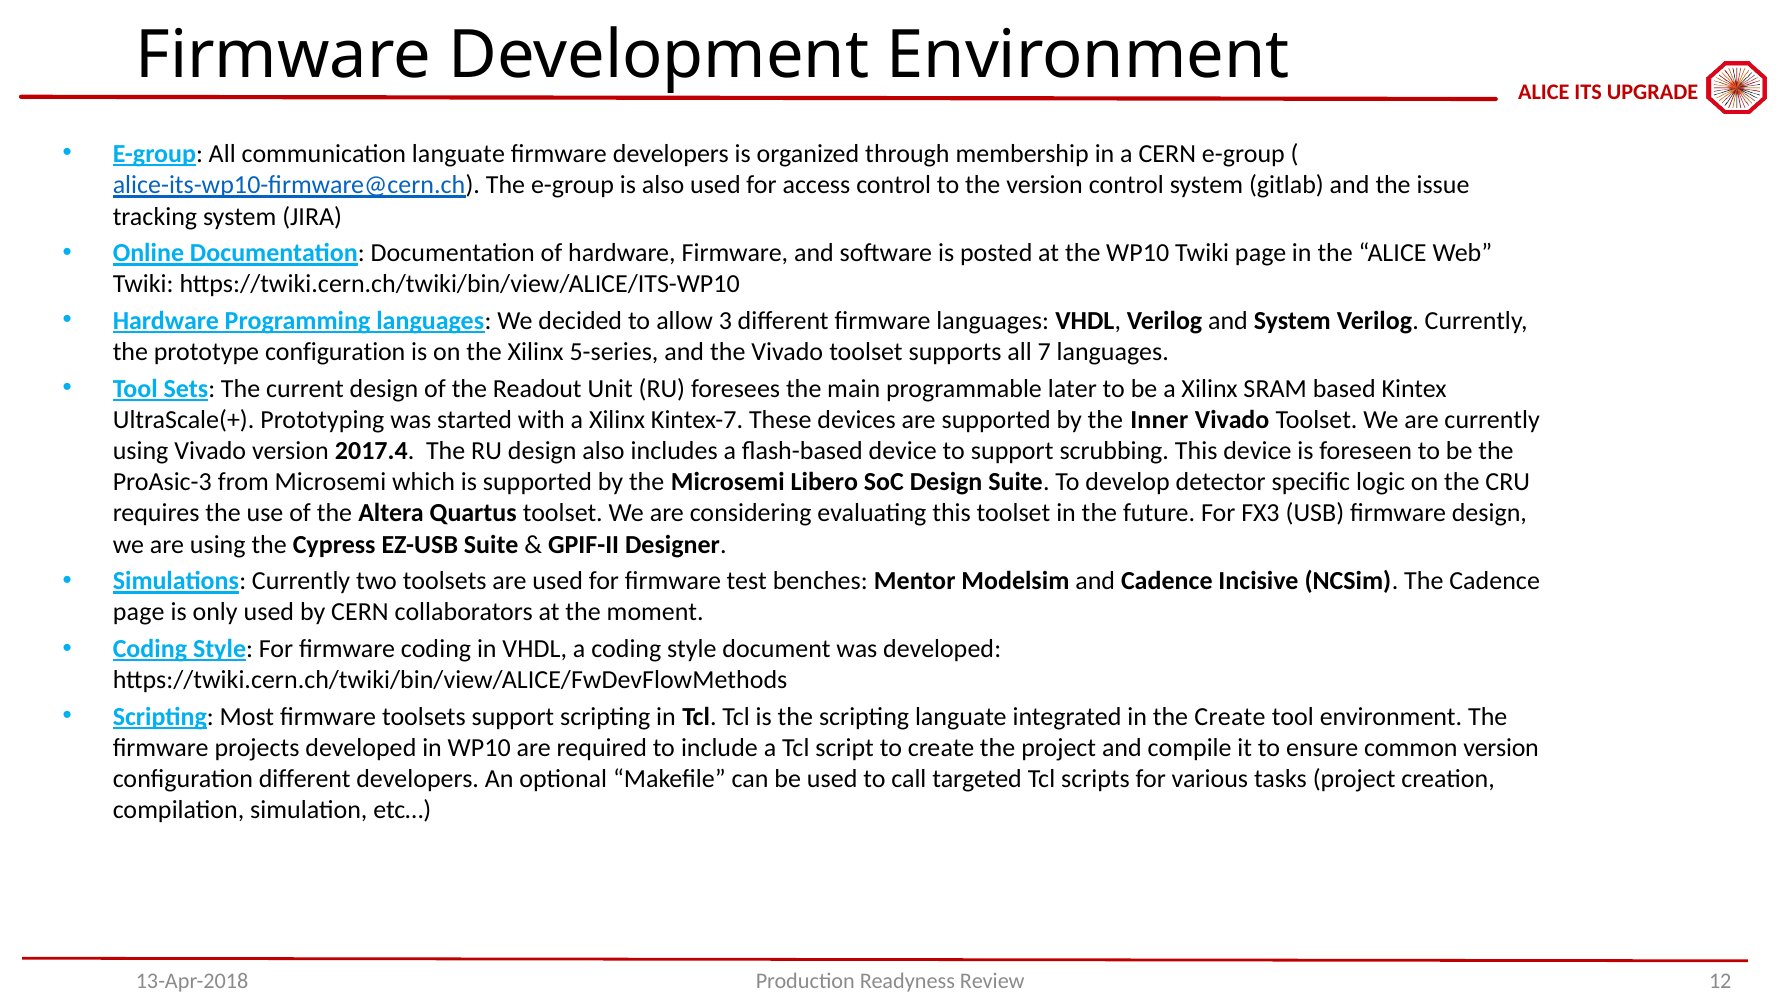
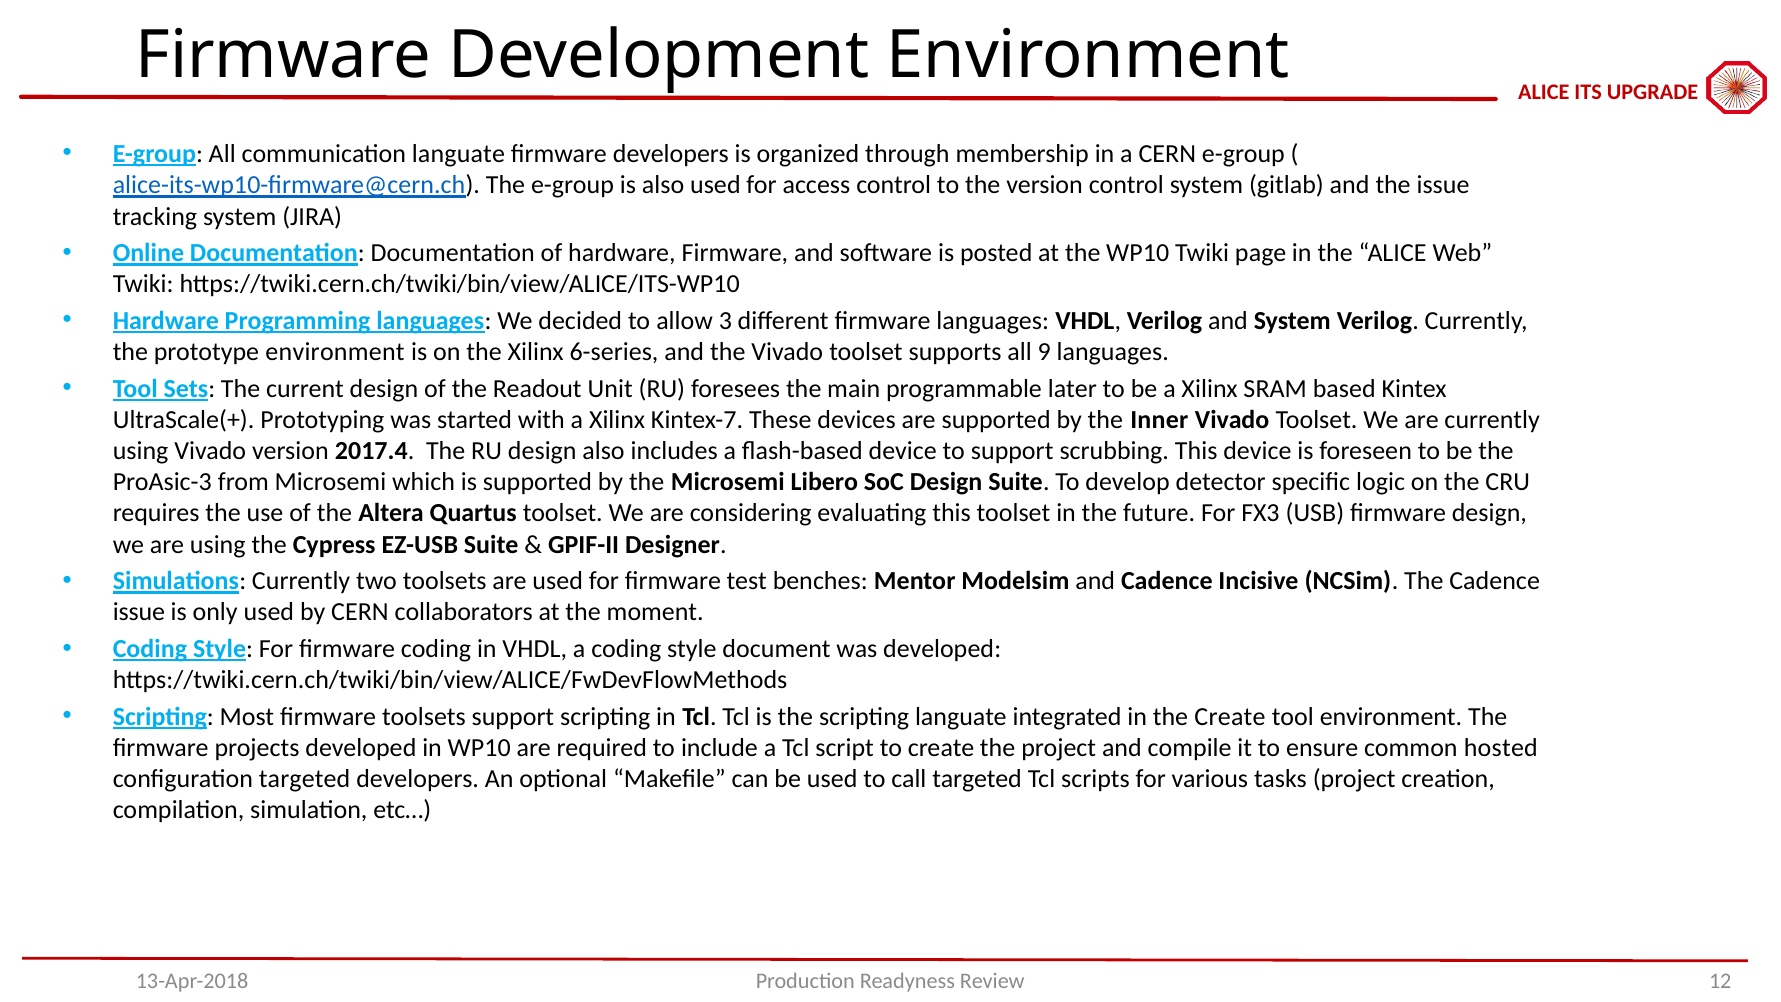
prototype configuration: configuration -> environment (335, 352)
5-series: 5-series -> 6-series (614, 352)
7: 7 -> 9 (1044, 352)
page: page -> issue (139, 612)
common version: version -> hosted (1501, 748)
configuration different: different -> targeted (305, 779)
